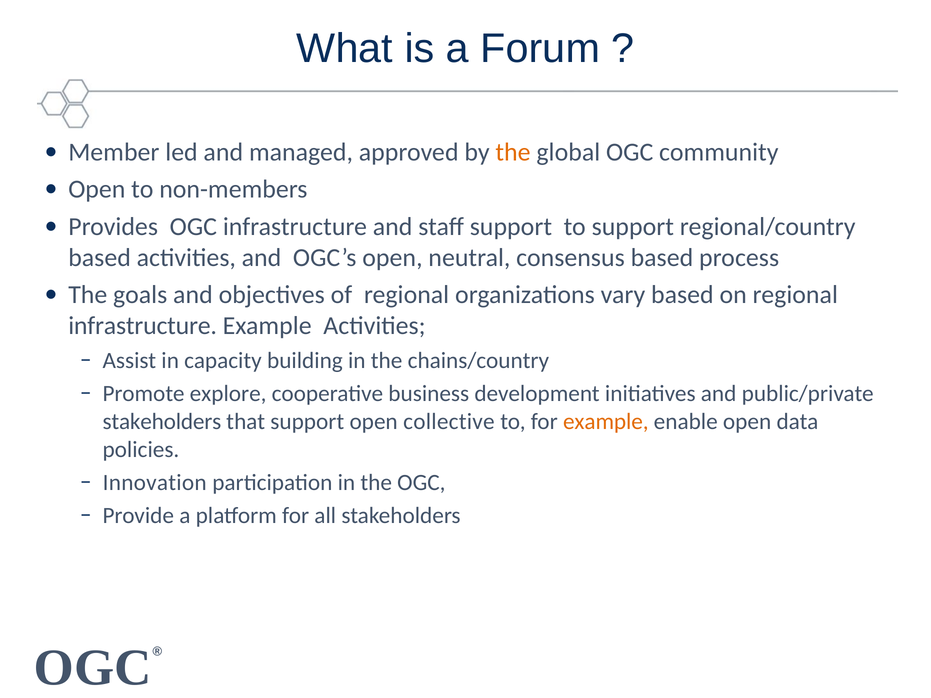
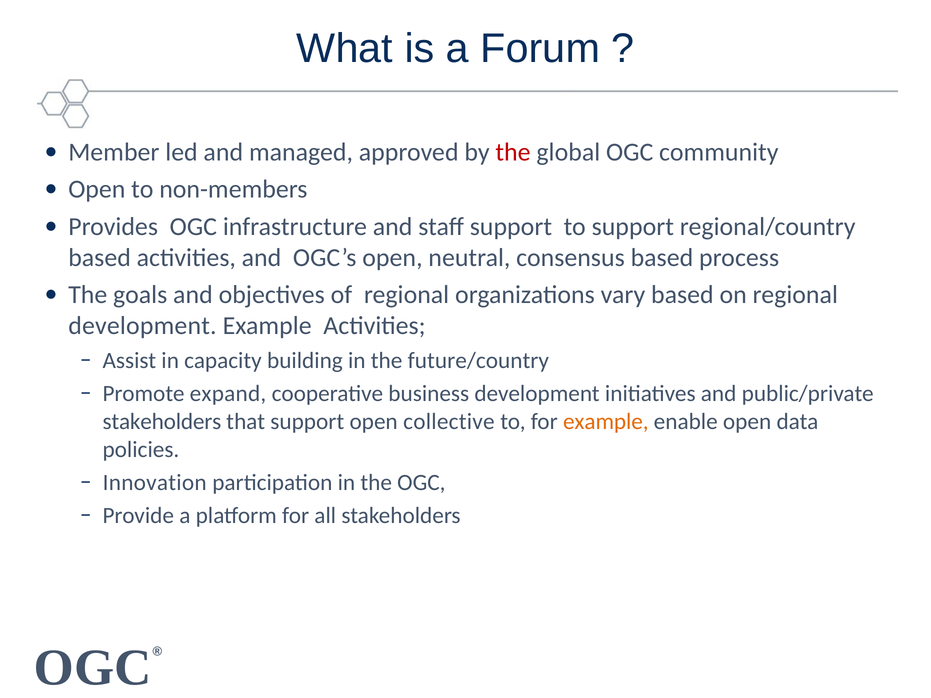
the colour: orange -> red (513, 152)
infrastructure: infrastructure -> development (142, 326)
chains/country: chains/country -> future/country (478, 361)
explore: explore -> expand (228, 394)
